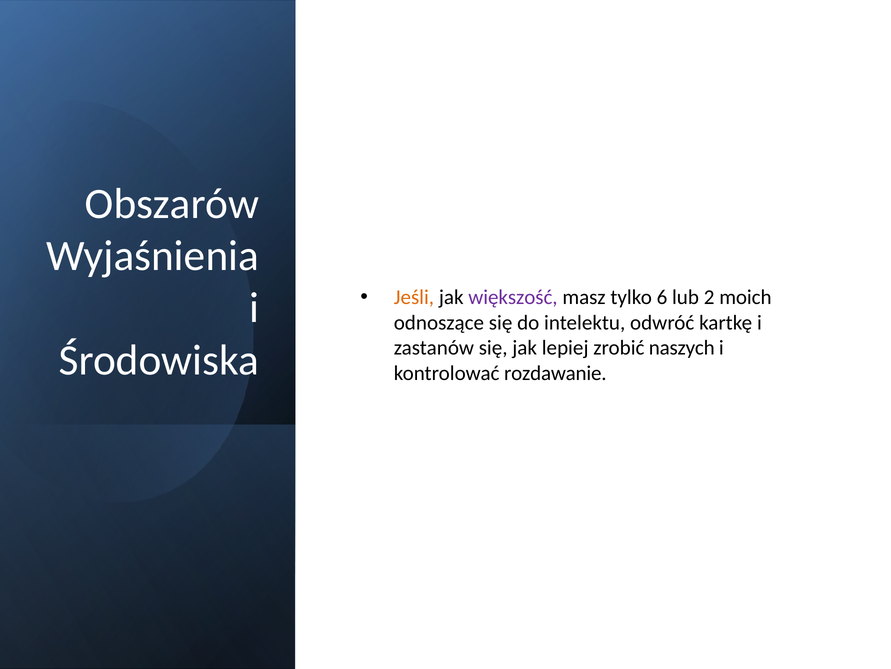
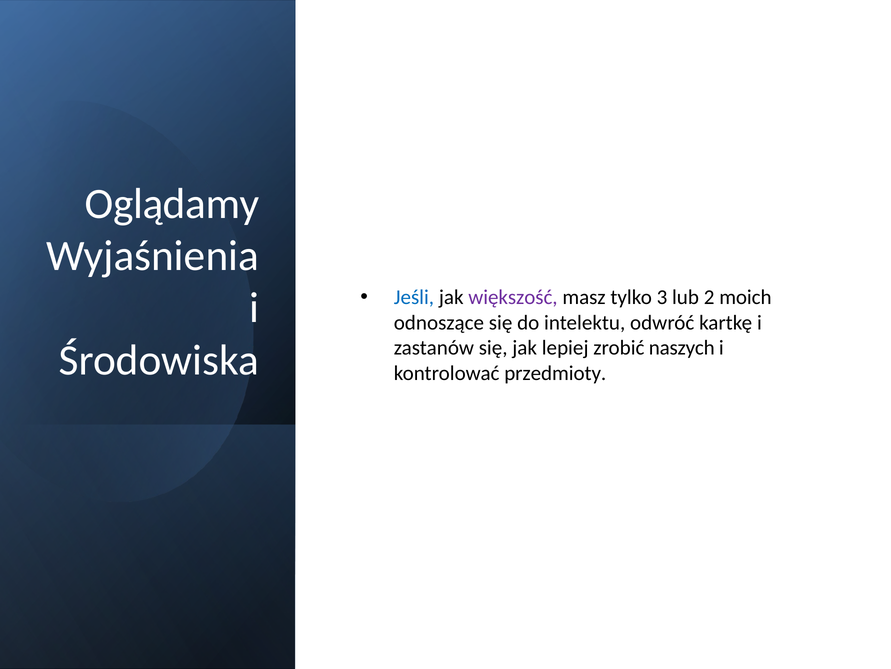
Obszarów: Obszarów -> Oglądamy (172, 204)
Jeśli colour: orange -> blue (414, 297)
6: 6 -> 3 (662, 297)
rozdawanie: rozdawanie -> przedmioty (555, 373)
